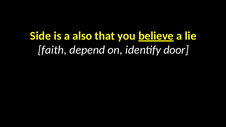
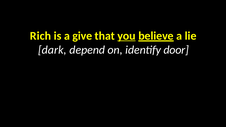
Side: Side -> Rich (41, 36)
also: also -> give (82, 36)
you underline: none -> present (127, 36)
faith: faith -> dark (52, 50)
